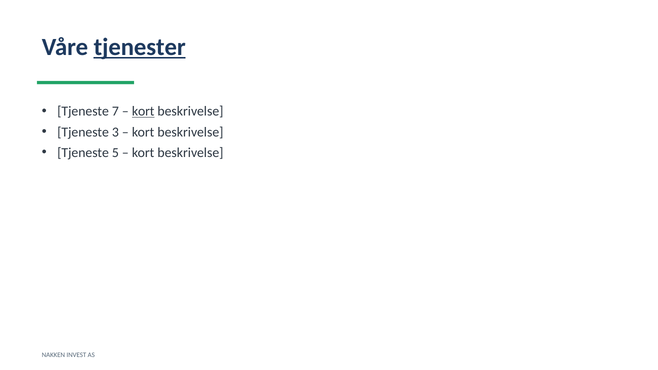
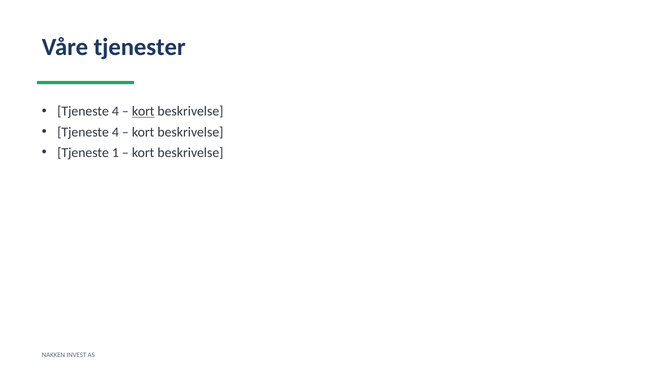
tjenester underline: present -> none (140, 47)
7: 7 -> 4 (115, 111)
3: 3 -> 4 (115, 132)
5: 5 -> 1 (115, 153)
